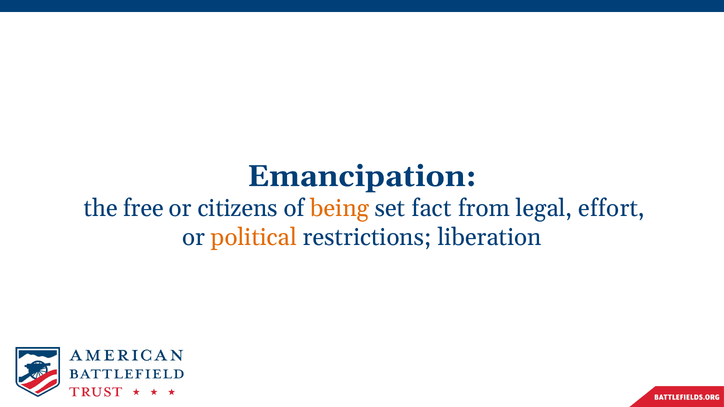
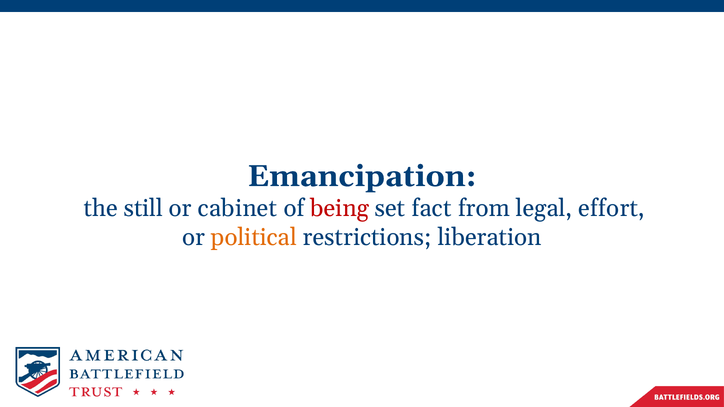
free: free -> still (143, 208)
citizens: citizens -> cabinet (238, 208)
being colour: orange -> red (340, 208)
